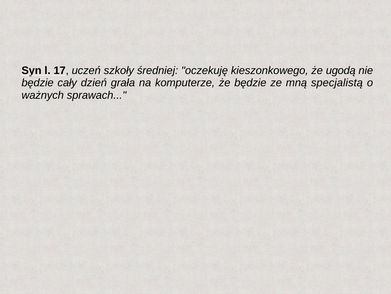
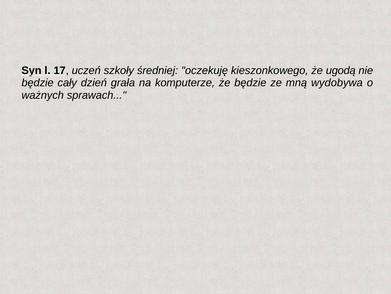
specjalistą: specjalistą -> wydobywa (337, 83)
